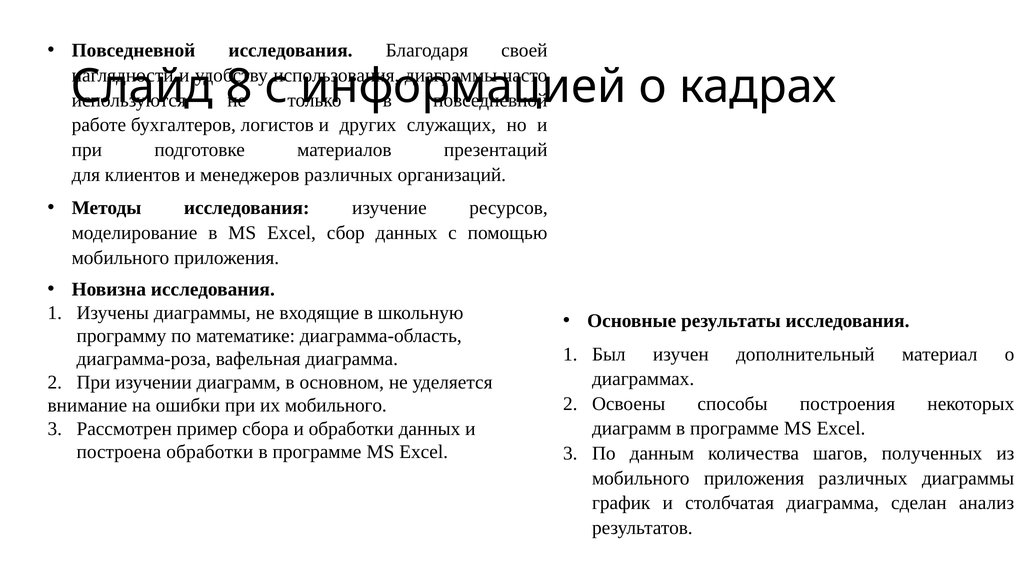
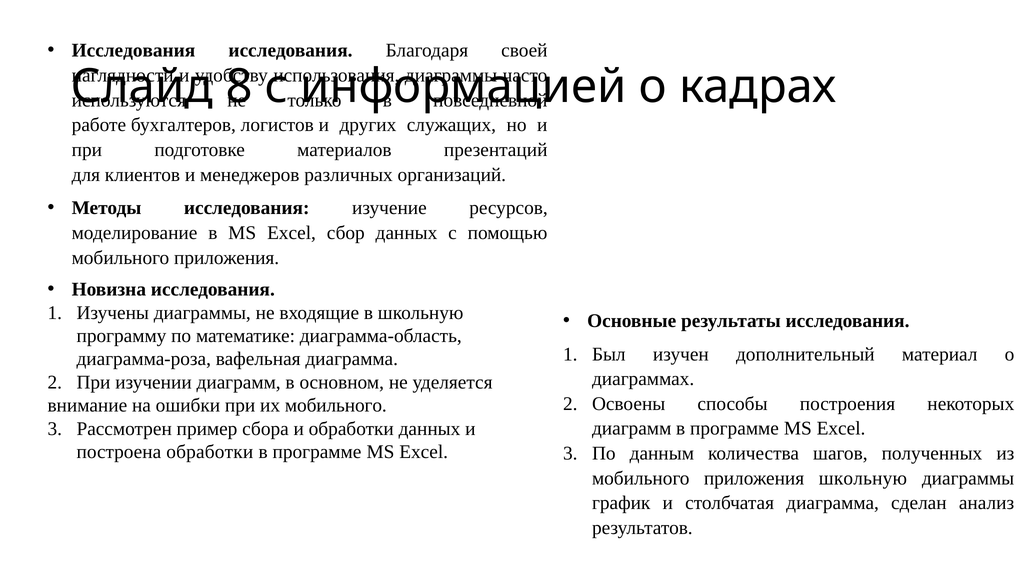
Повседневной: Повседневной -> Исследования (134, 51)
приложения различных: различных -> школьную (863, 478)
